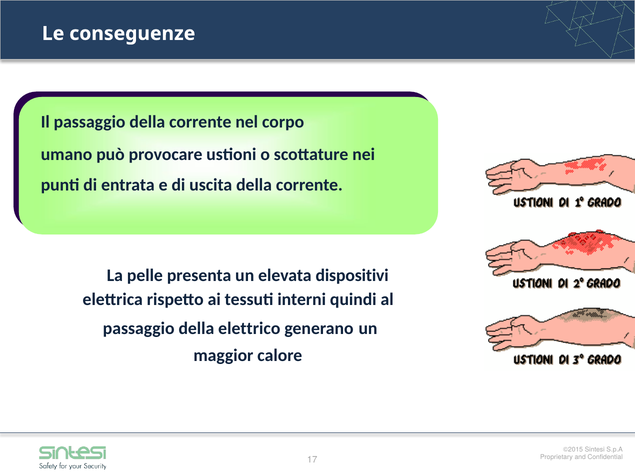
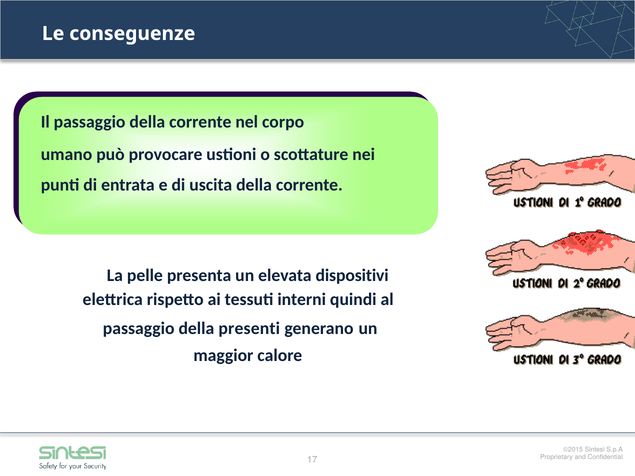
elettrico: elettrico -> presenti (249, 329)
